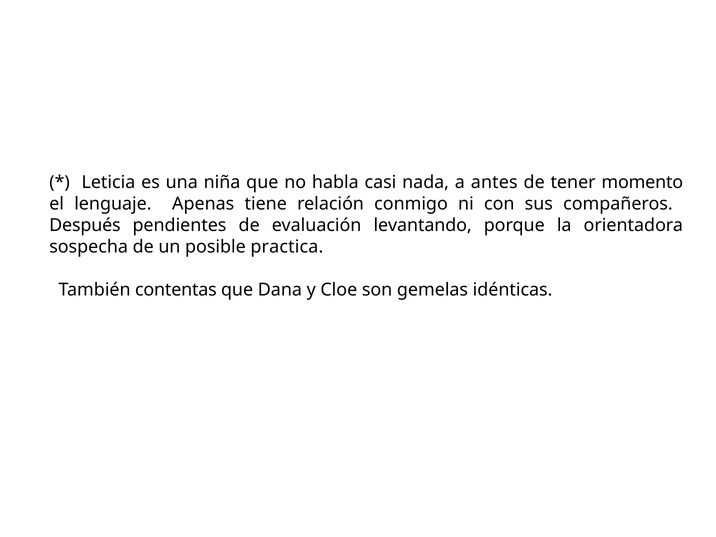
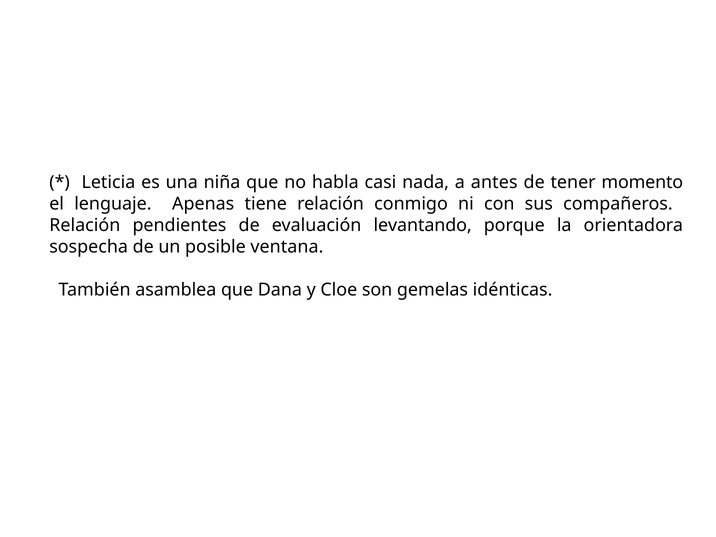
Después: Después -> Relación (85, 226)
practica: practica -> ventana (287, 247)
contentas: contentas -> asamblea (176, 290)
